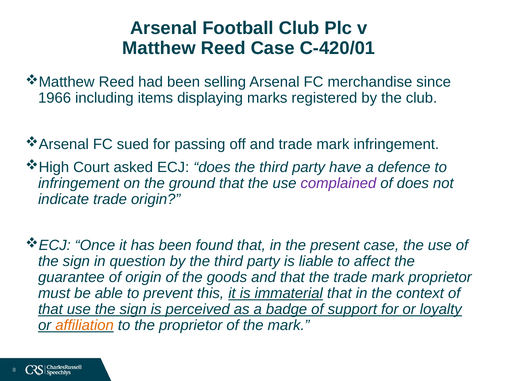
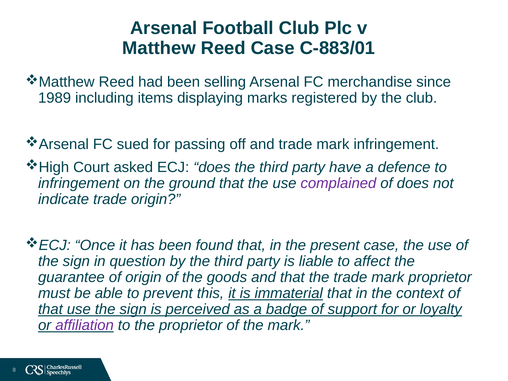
C-420/01: C-420/01 -> C-883/01 (337, 48)
1966: 1966 -> 1989 (55, 98)
affiliation colour: orange -> purple (85, 325)
